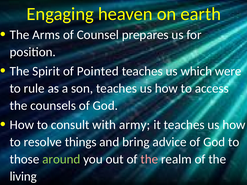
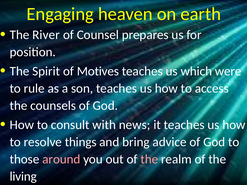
Arms: Arms -> River (46, 35)
Pointed: Pointed -> Motives (98, 71)
army: army -> news (135, 125)
around colour: light green -> pink (61, 159)
